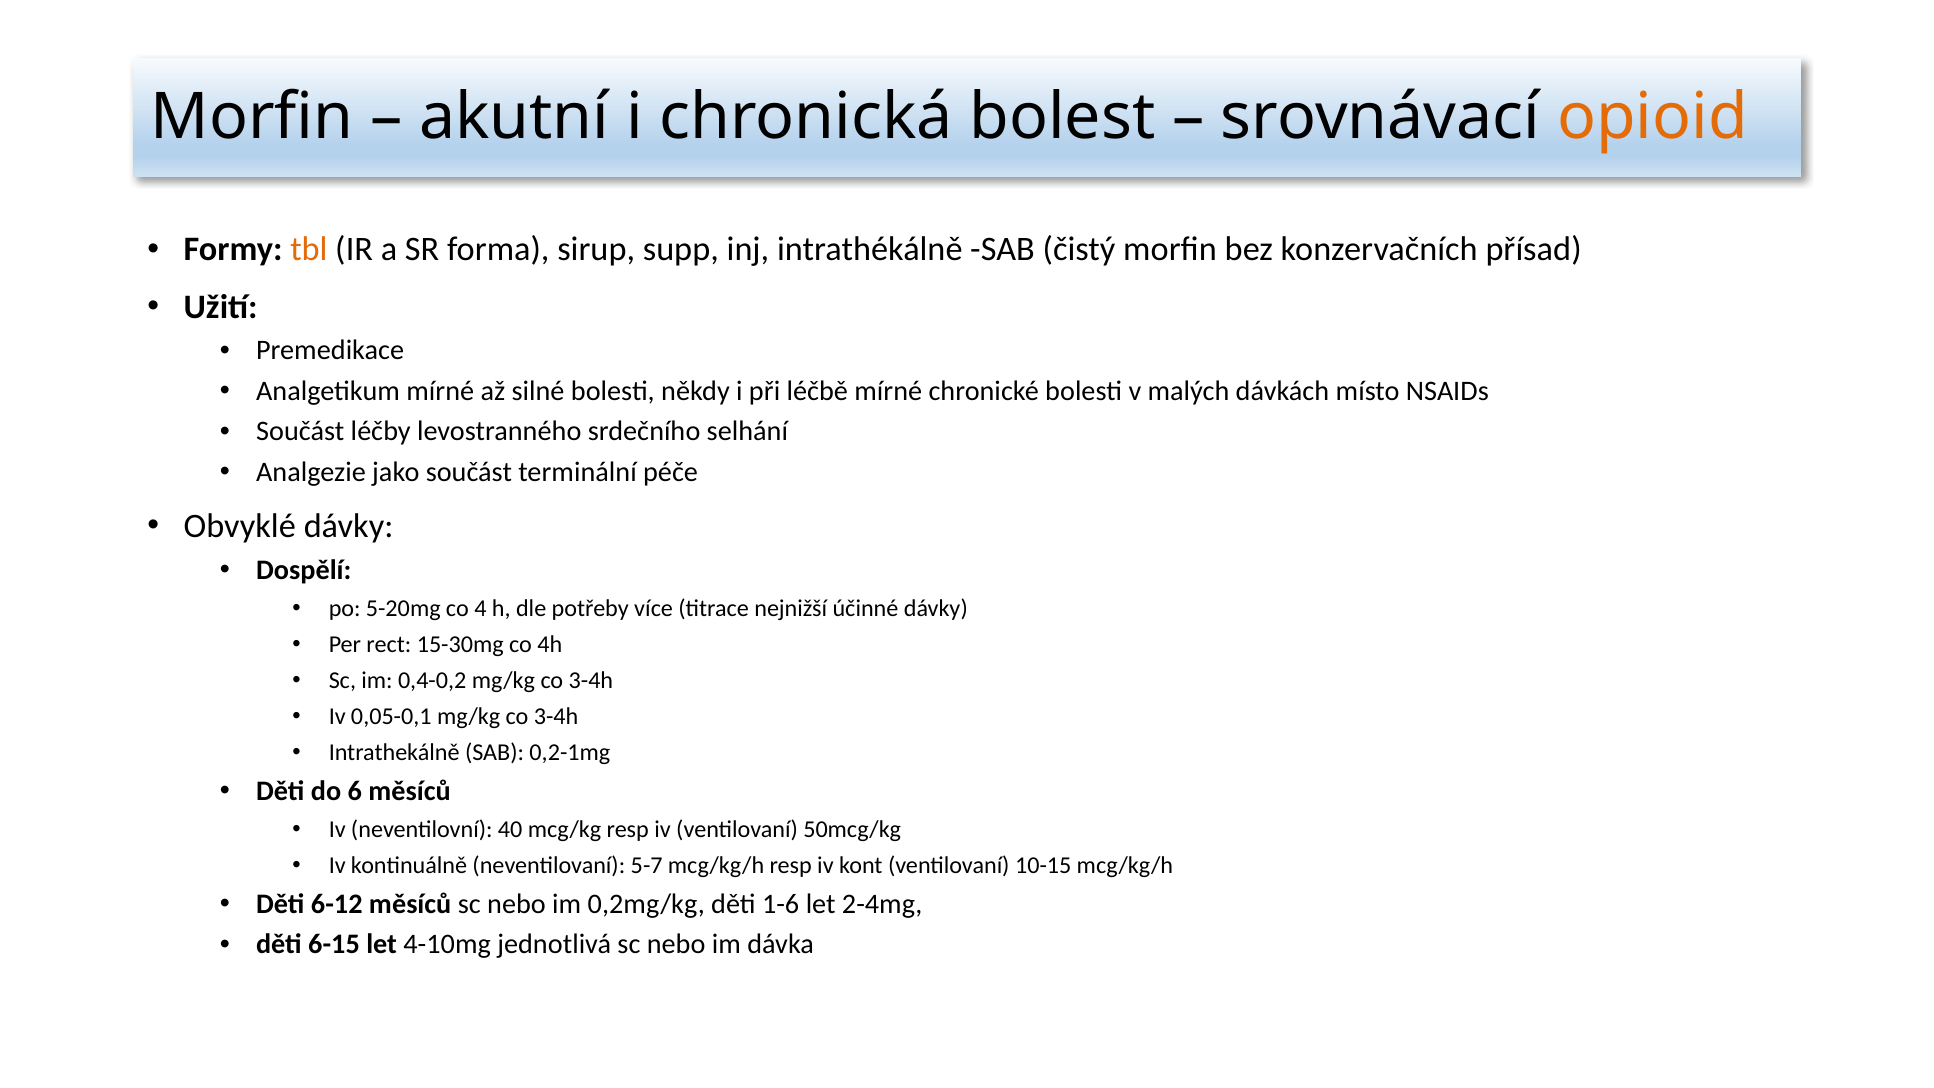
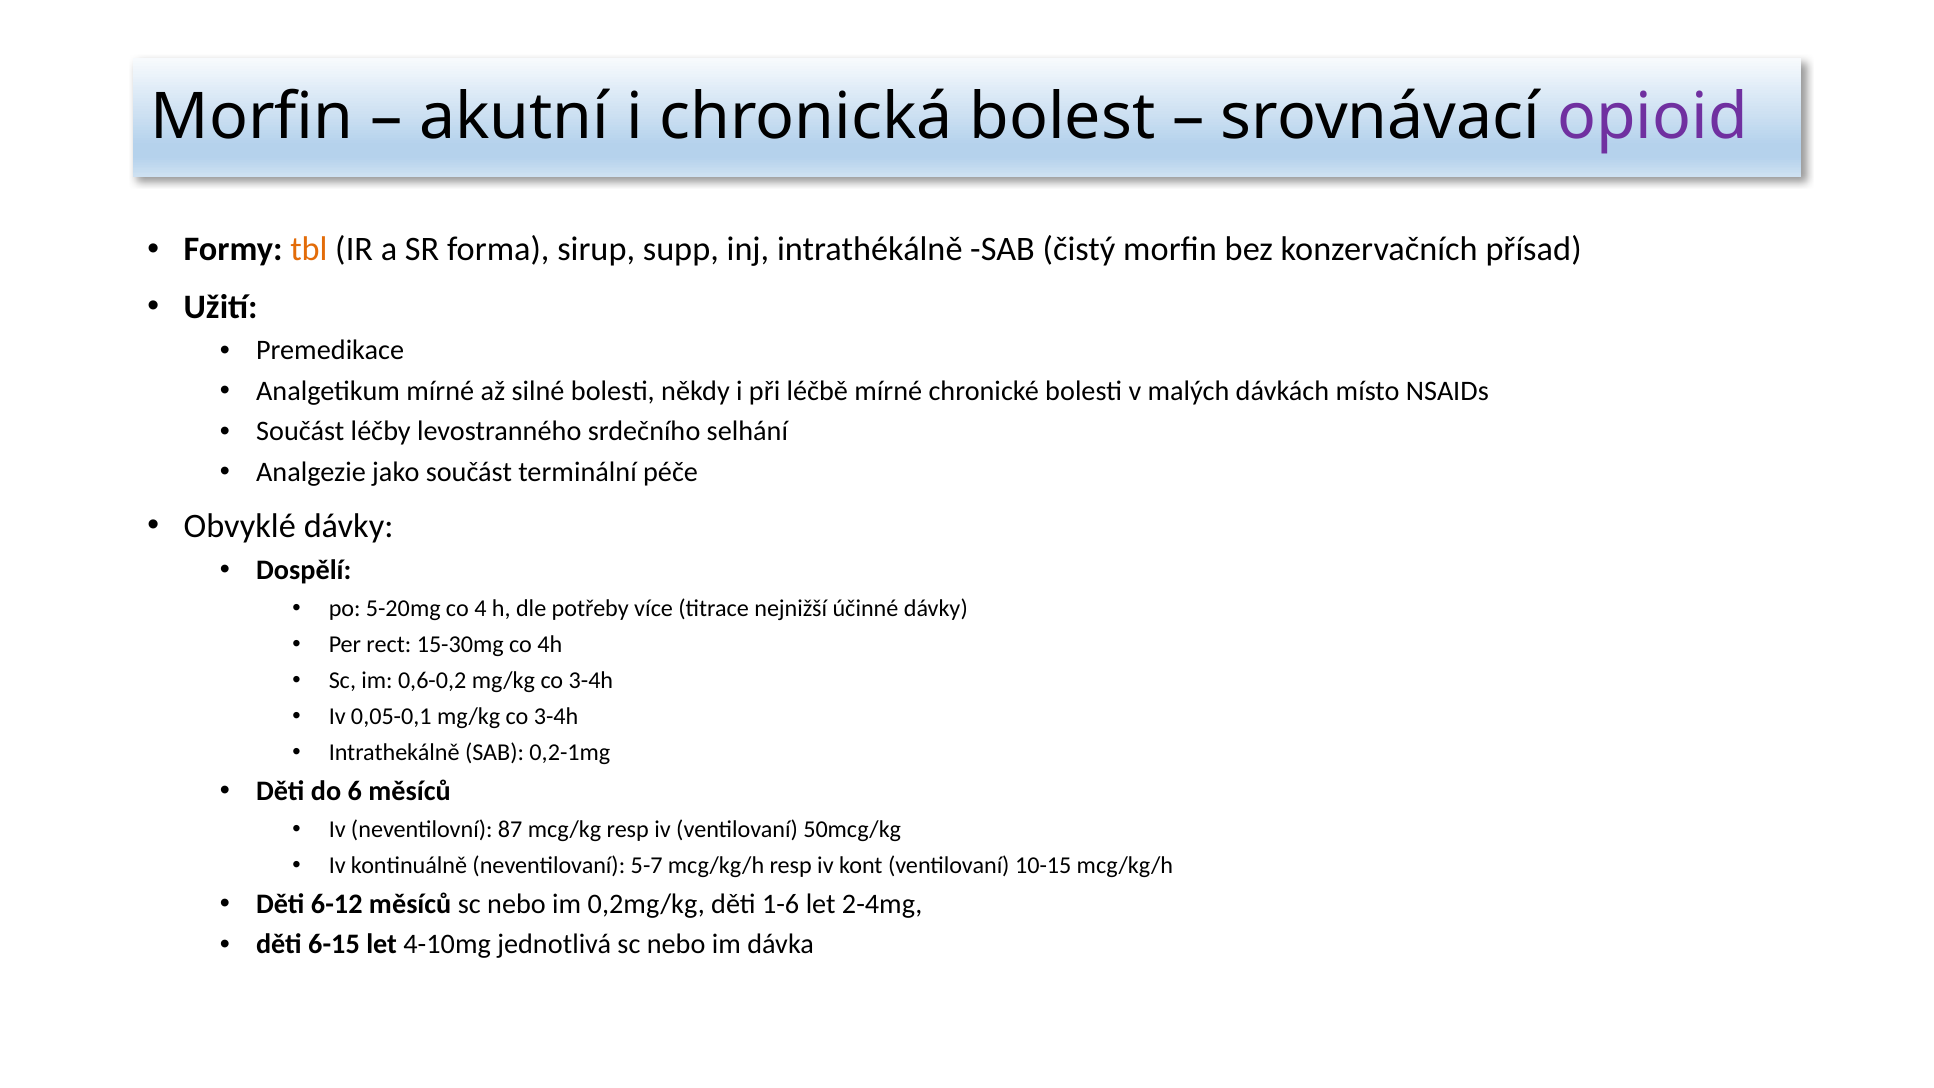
opioid colour: orange -> purple (1652, 117)
0,4-0,2: 0,4-0,2 -> 0,6-0,2 (432, 681)
40: 40 -> 87 (510, 830)
